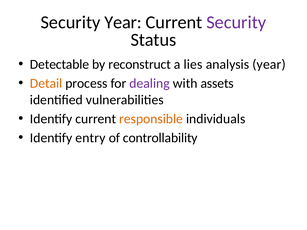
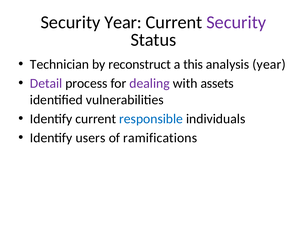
Detectable: Detectable -> Technician (59, 64)
lies: lies -> this (193, 64)
Detail colour: orange -> purple (46, 84)
responsible colour: orange -> blue (151, 119)
entry: entry -> users (90, 138)
controllability: controllability -> ramifications (160, 138)
